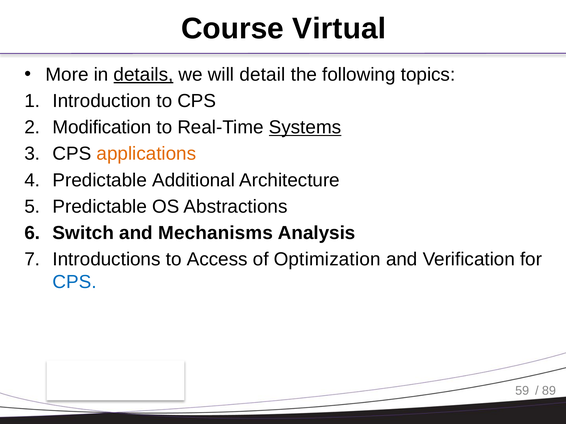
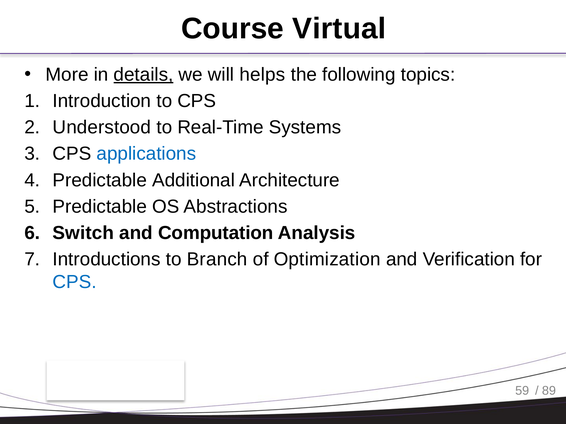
detail: detail -> helps (262, 75)
Modification: Modification -> Understood (102, 128)
Systems underline: present -> none (305, 128)
applications colour: orange -> blue (146, 154)
Mechanisms: Mechanisms -> Computation (216, 233)
Access: Access -> Branch (217, 260)
